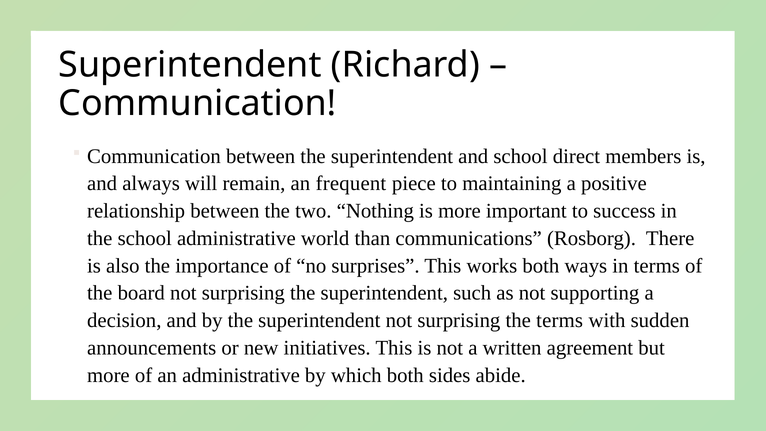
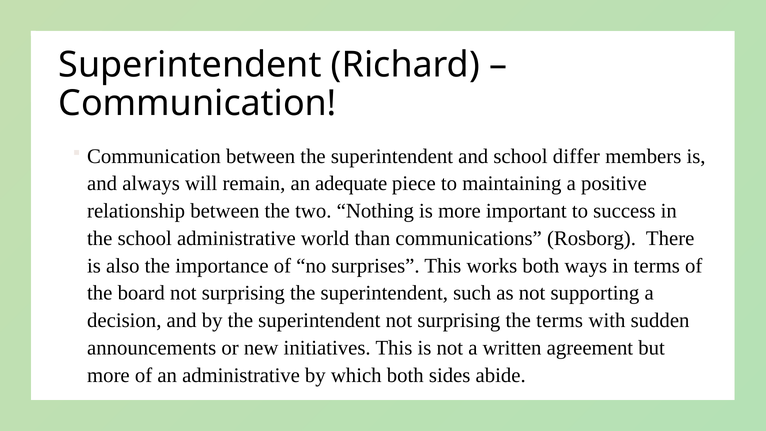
direct: direct -> differ (576, 156)
frequent: frequent -> adequate (351, 184)
